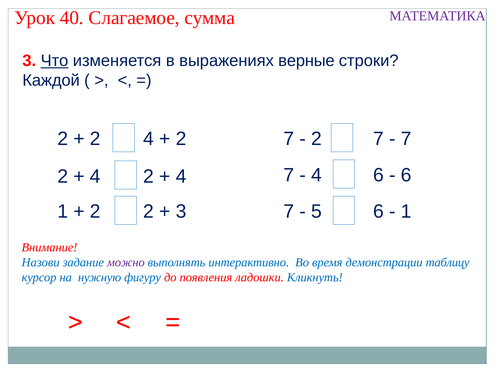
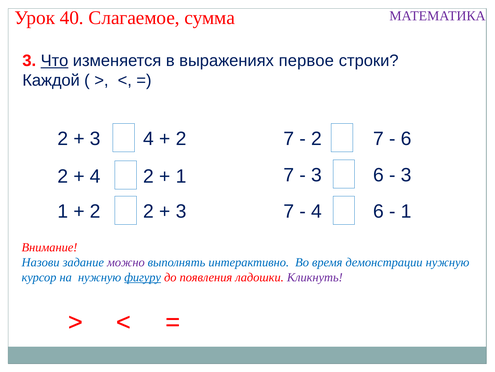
верные: верные -> первое (306, 61)
2: 2 -> 3 (95, 139)
7: 7 -> 6 (406, 139)
4: 4 -> 3 (317, 175)
6: 6 -> 3 (406, 175)
4: 4 -> 1 (181, 176)
5: 5 -> 4 (317, 211)
демонстрации таблицу: таблицу -> нужную (448, 262)
фигуру underline: none -> present (143, 277)
Кликнуть colour: blue -> purple (315, 277)
